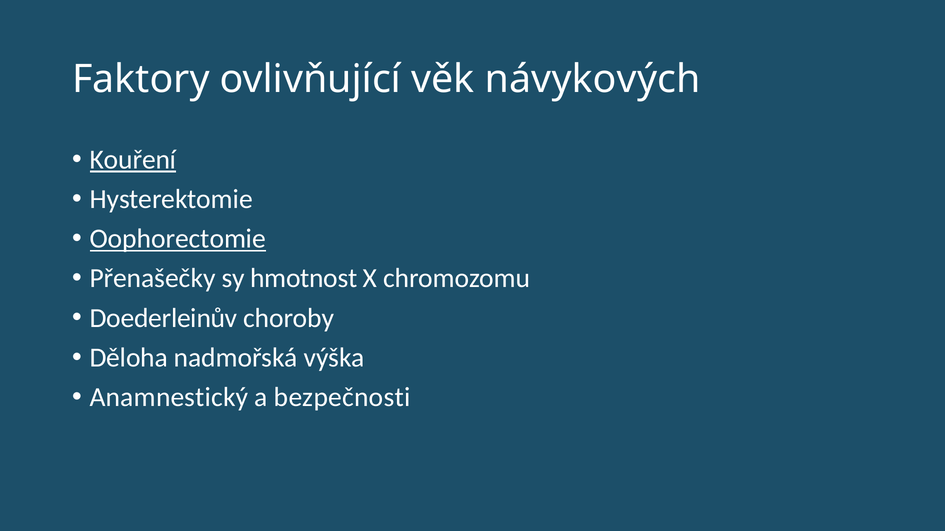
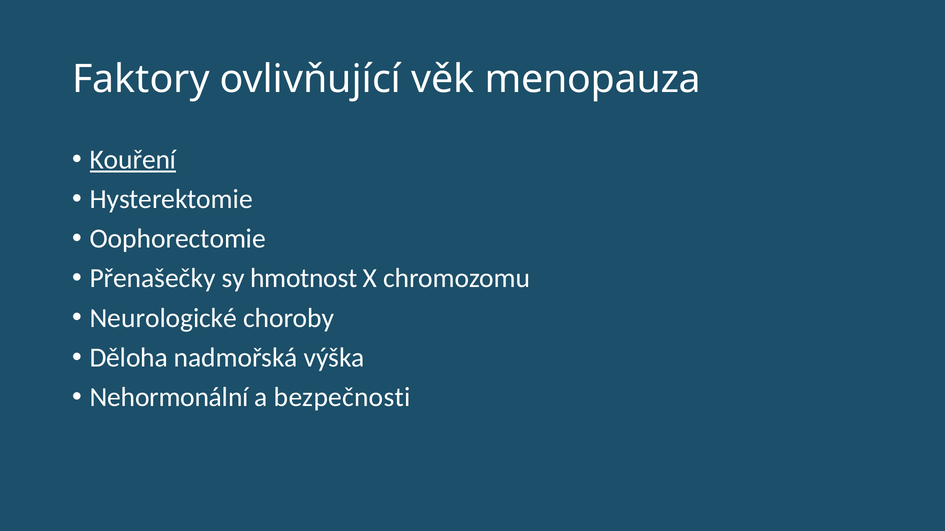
návykových: návykových -> menopauza (593, 79)
Oophorectomie underline: present -> none (178, 239)
Doederleinův: Doederleinův -> Neurologické (163, 318)
Anamnestický: Anamnestický -> Nehormonální (169, 398)
